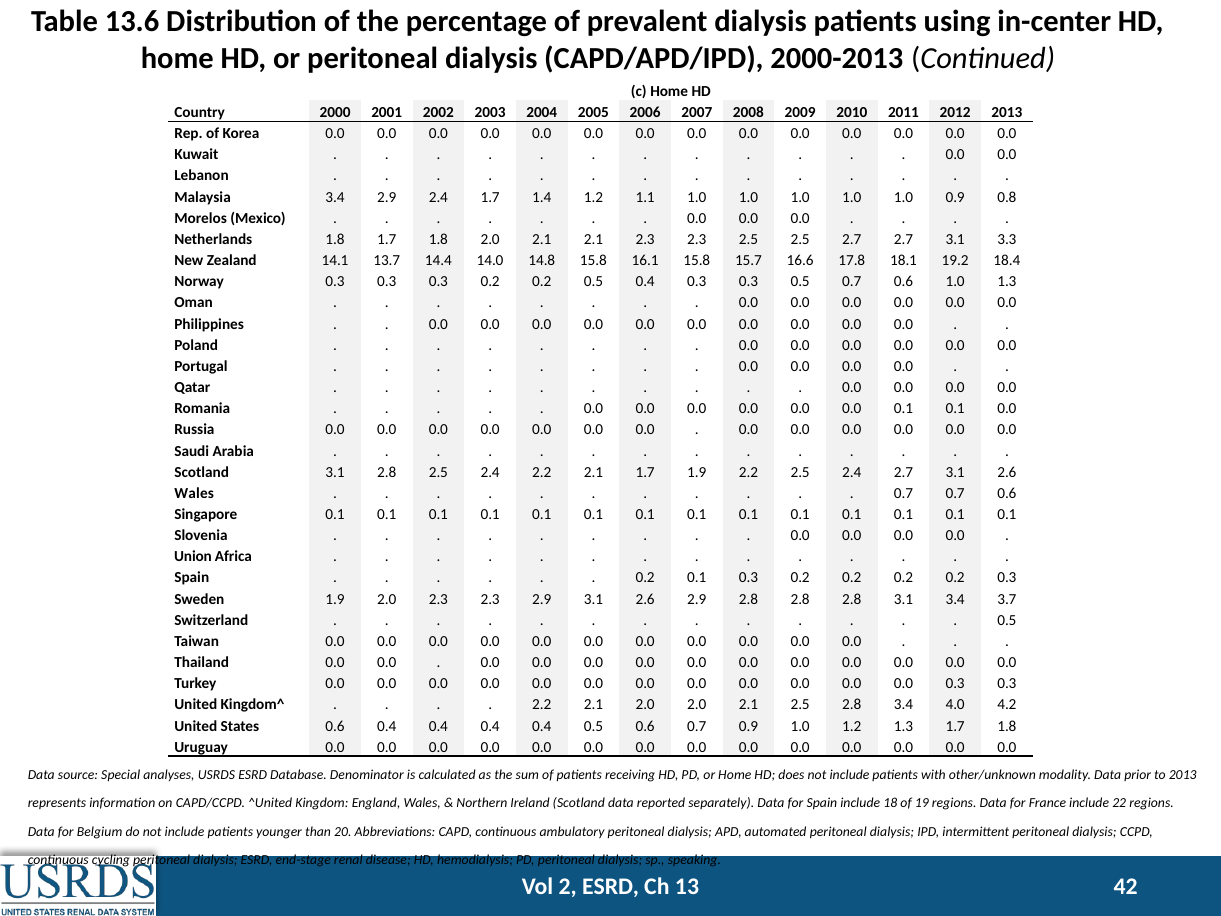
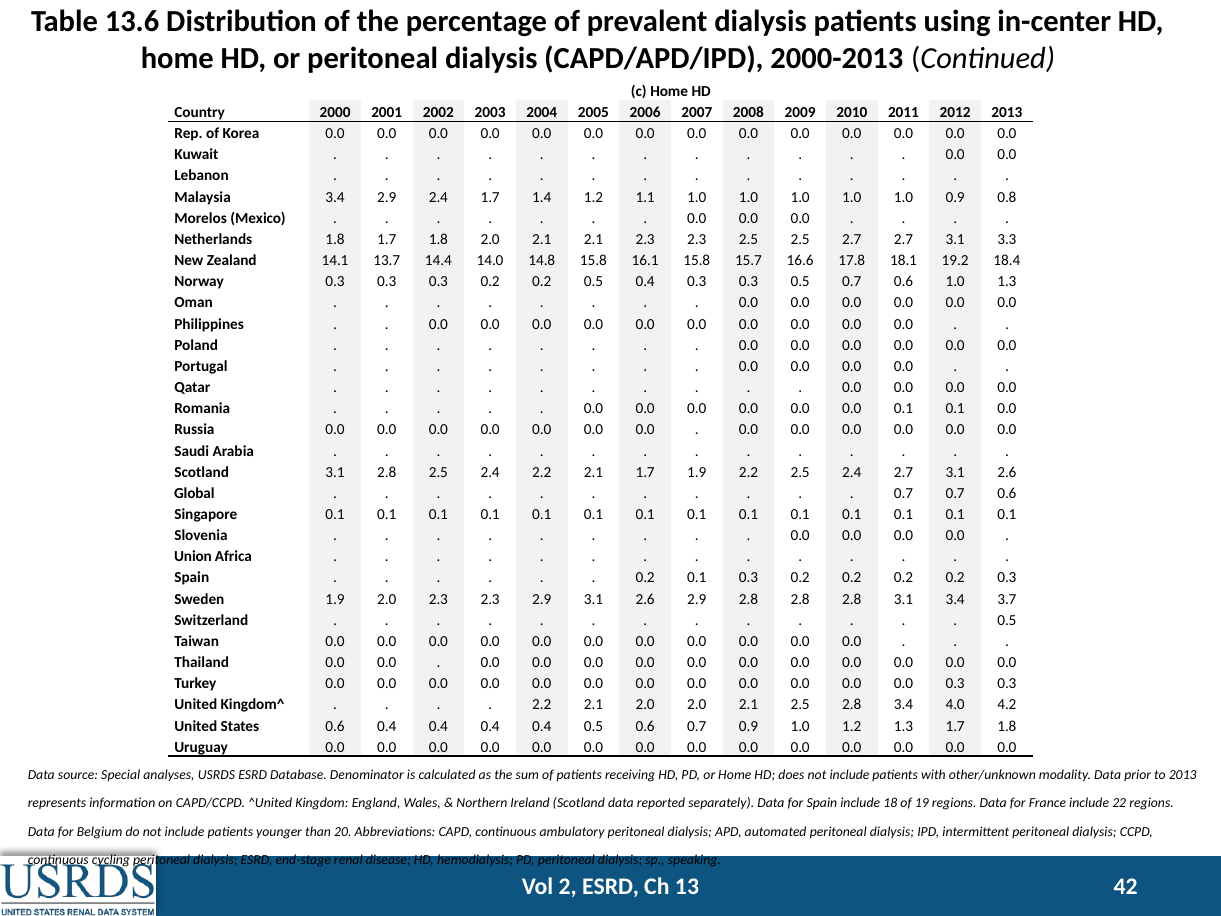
Wales: Wales -> Global (194, 493)
